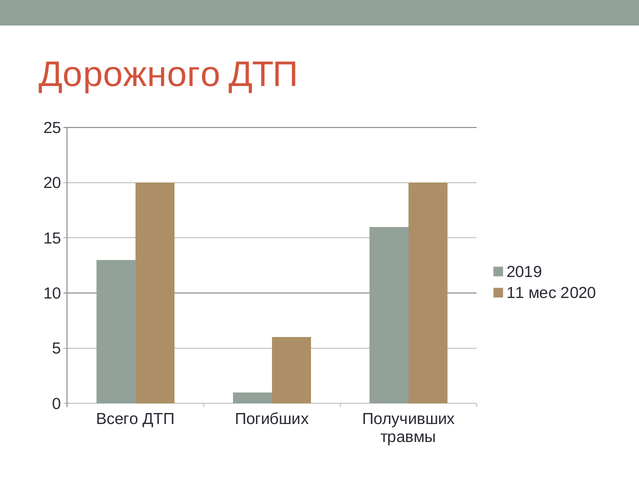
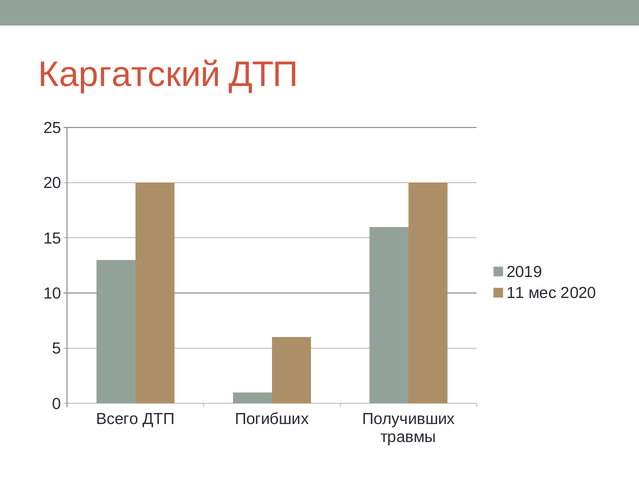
Дорожного: Дорожного -> Каргатский (130, 74)
